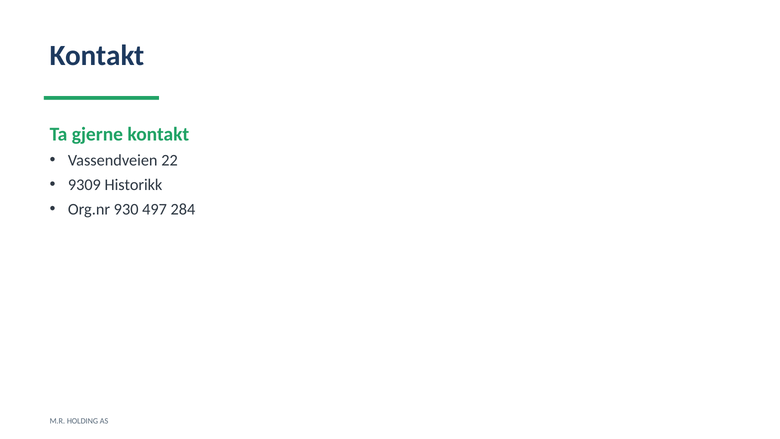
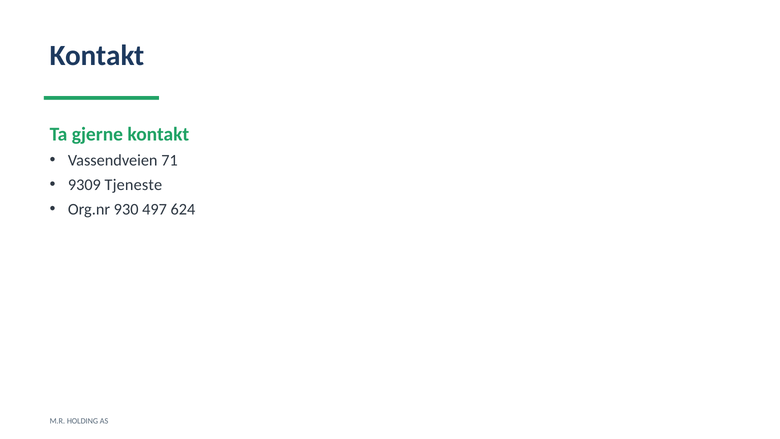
22: 22 -> 71 (170, 160)
Historikk: Historikk -> Tjeneste (133, 185)
284: 284 -> 624 (183, 209)
